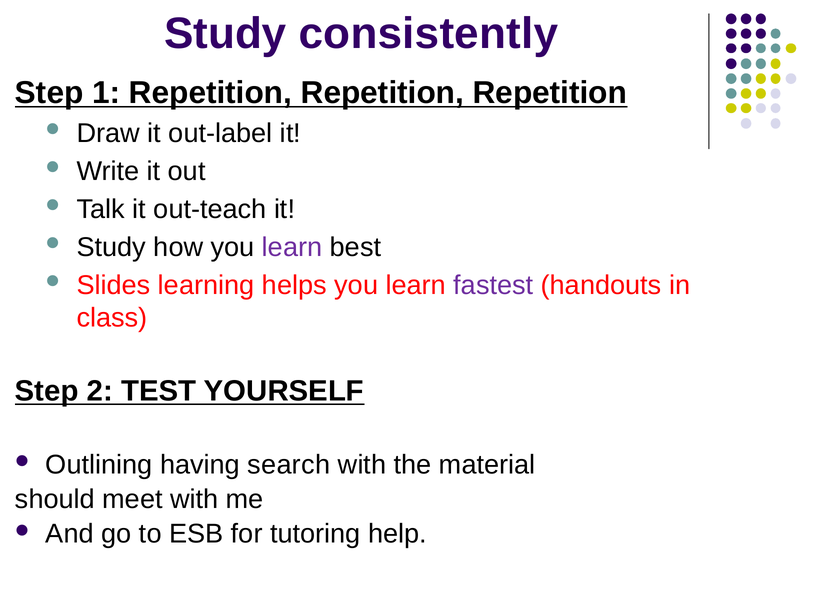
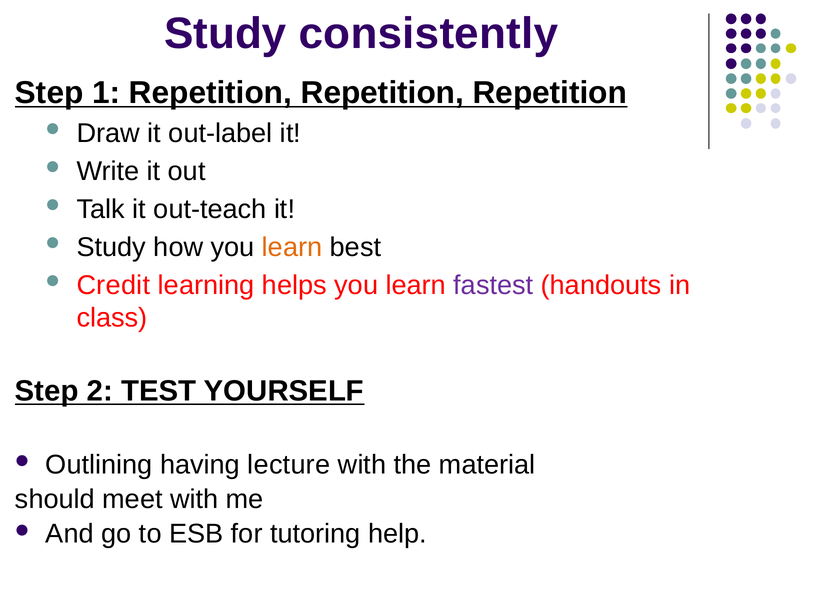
learn colour: purple -> orange (292, 247)
Slides: Slides -> Credit (113, 285)
search: search -> lecture (289, 465)
